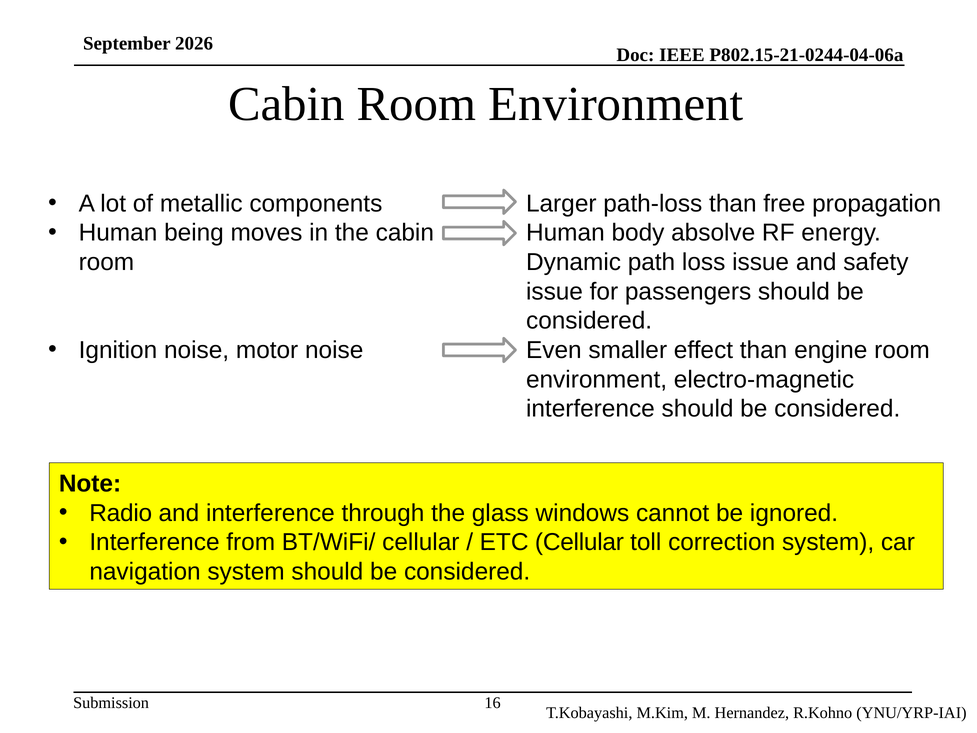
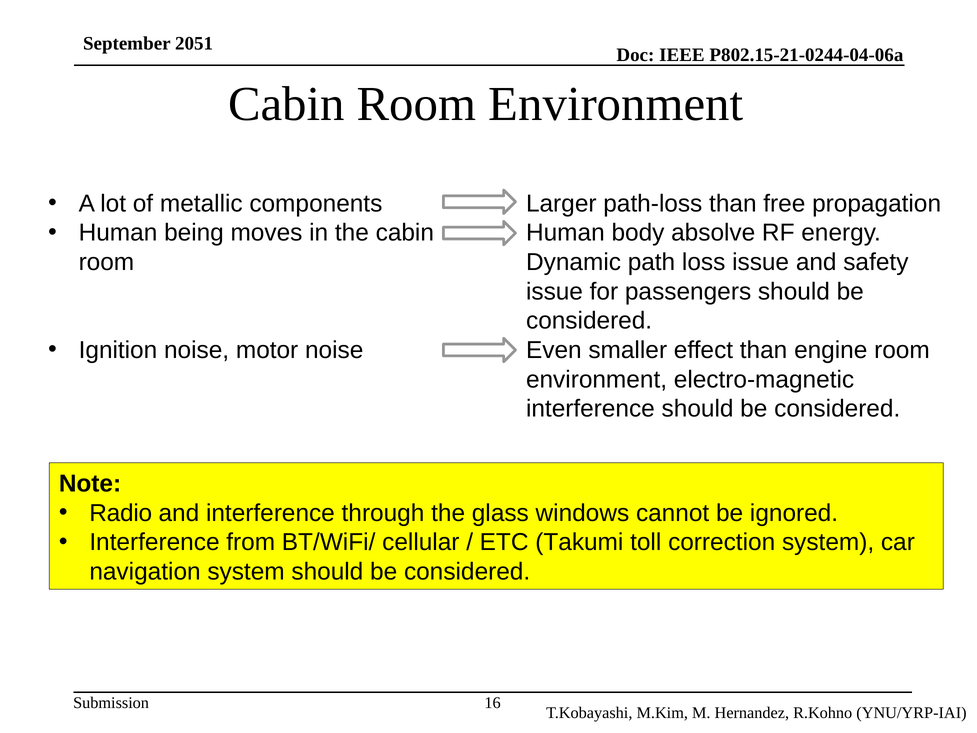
2026: 2026 -> 2051 (194, 44)
ETC Cellular: Cellular -> Takumi (579, 542)
